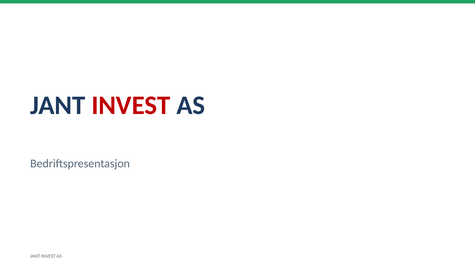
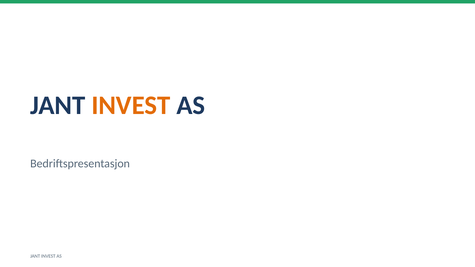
INVEST colour: red -> orange (131, 105)
